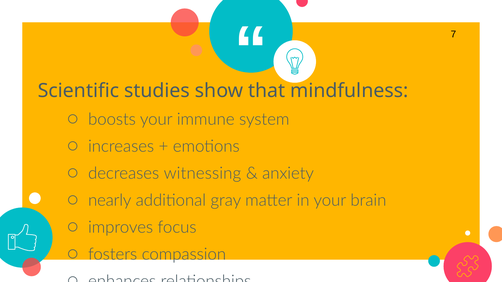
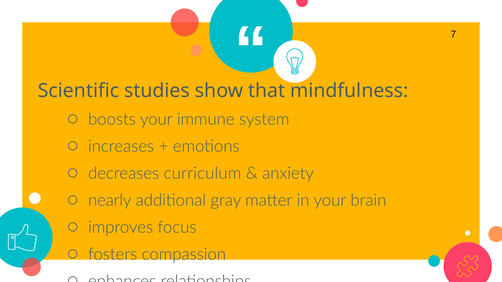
witnessing: witnessing -> curriculum (202, 173)
